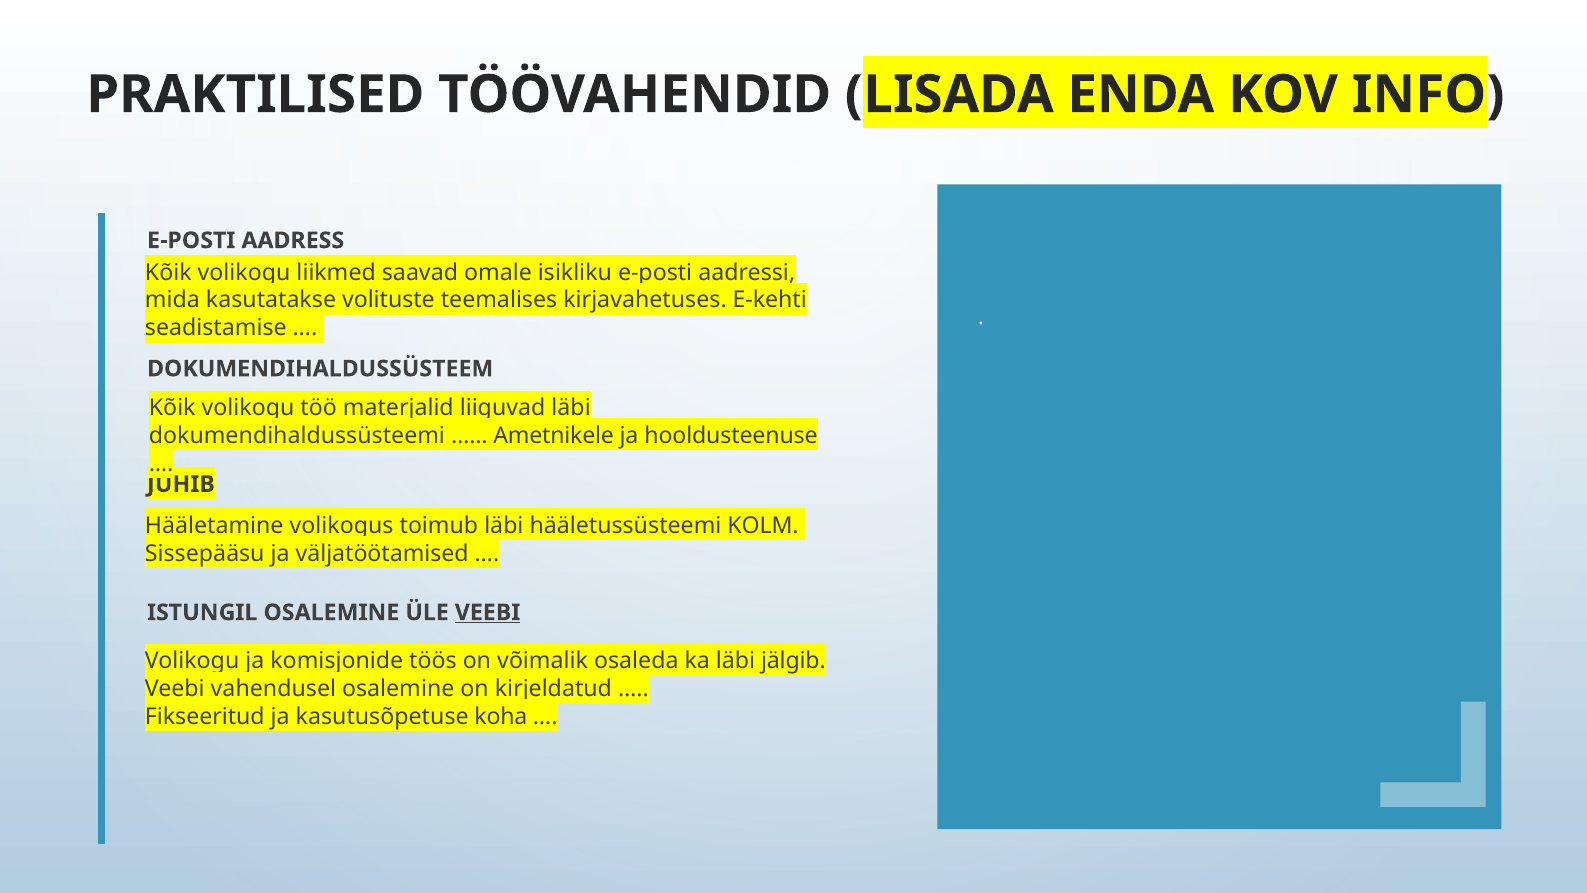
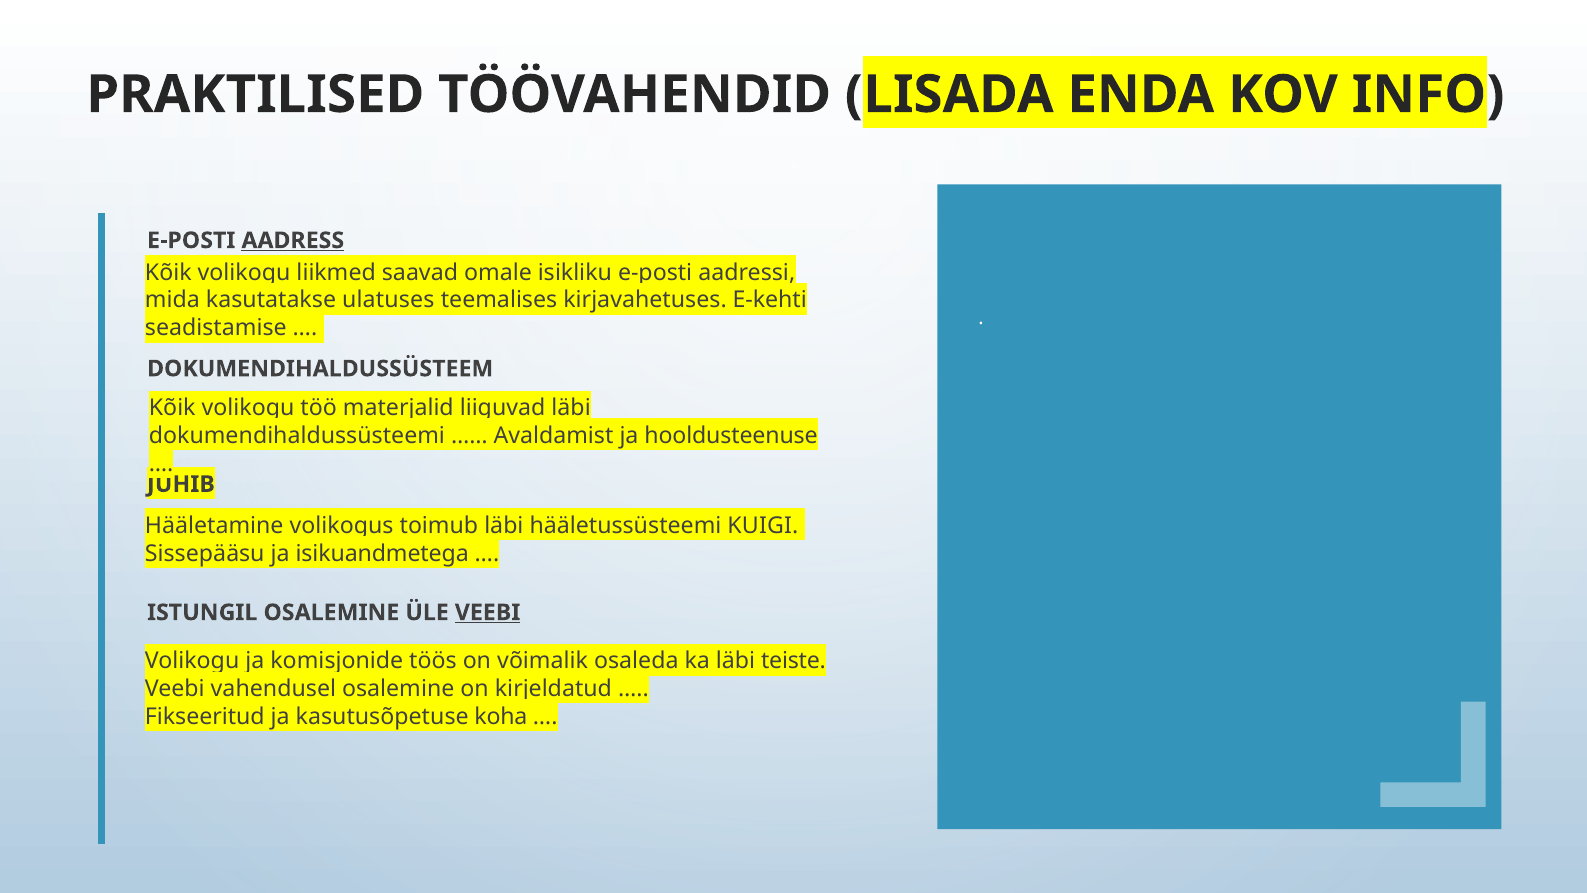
AADRESS underline: none -> present (293, 240)
volituste: volituste -> ulatuses (388, 300)
Ametnikele: Ametnikele -> Avaldamist (554, 435)
KOLM: KOLM -> KUIGI (763, 525)
väljatöötamised: väljatöötamised -> isikuandmetega (382, 553)
jälgib: jälgib -> teiste (793, 661)
